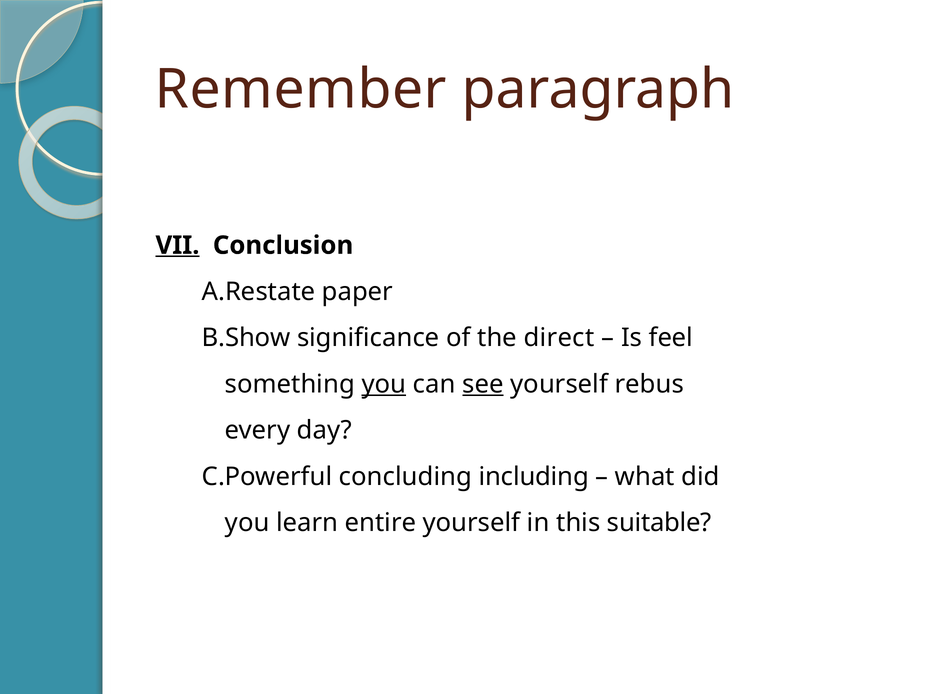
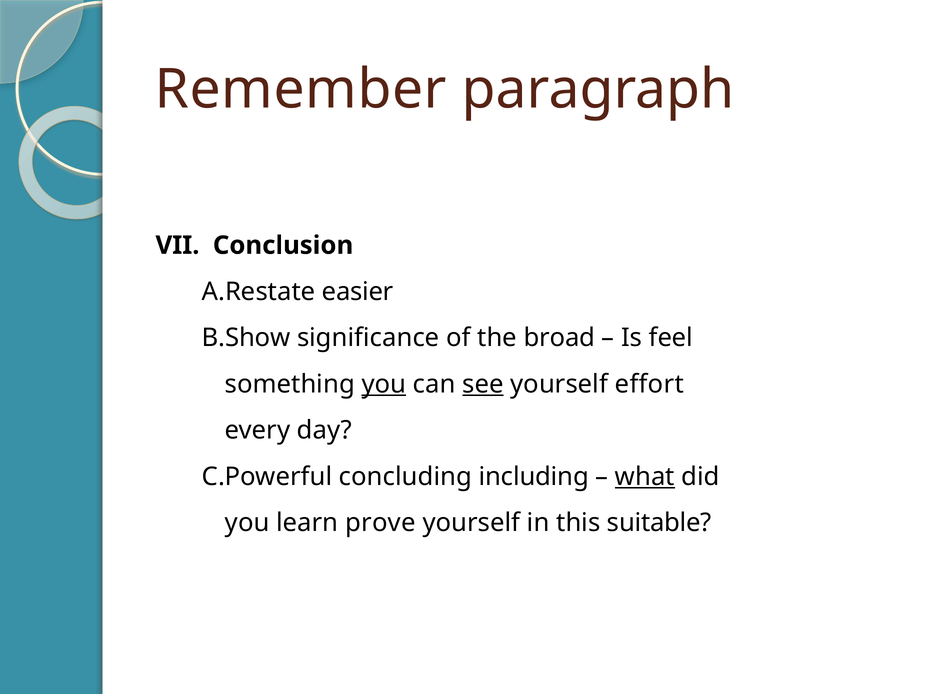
VII underline: present -> none (177, 245)
paper: paper -> easier (358, 292)
direct: direct -> broad (559, 338)
rebus: rebus -> effort (649, 384)
what underline: none -> present (645, 477)
entire: entire -> prove (380, 523)
